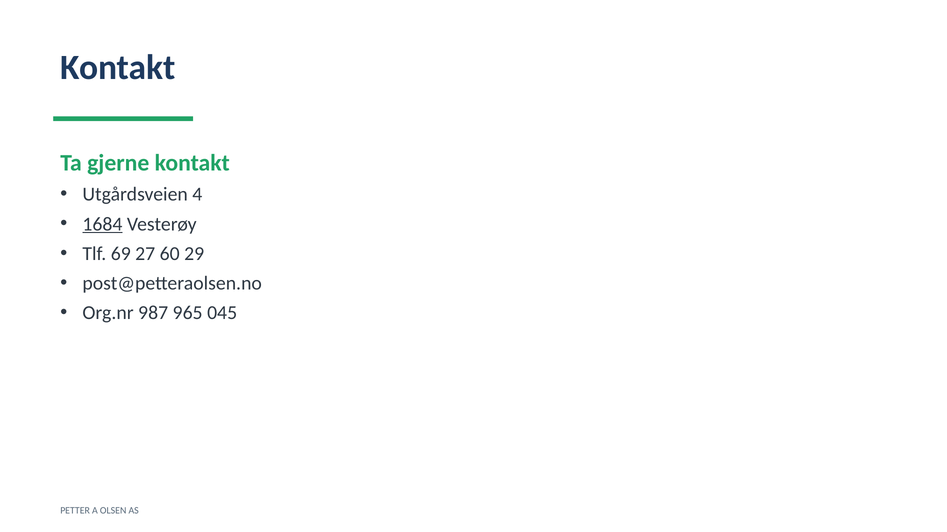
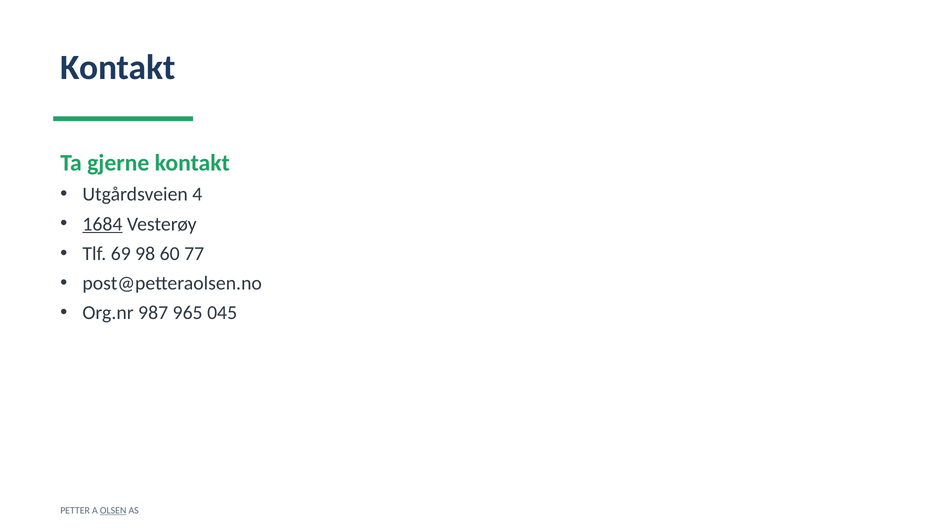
27: 27 -> 98 (145, 254)
29: 29 -> 77 (194, 254)
OLSEN underline: none -> present (113, 511)
